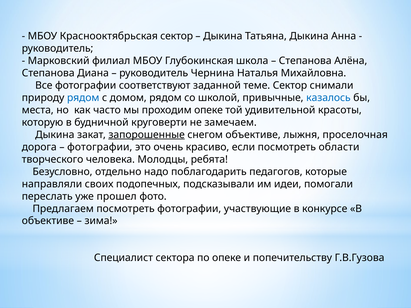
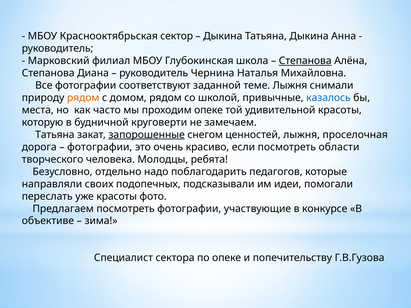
Степанова underline: none -> present (305, 61)
теме Сектор: Сектор -> Лыжня (290, 85)
рядом colour: blue -> orange (83, 98)
Дыкина: Дыкина -> Татьяна (55, 135)
снегом объективе: объективе -> ценностей (253, 135)
уже прошел: прошел -> красоты (117, 196)
